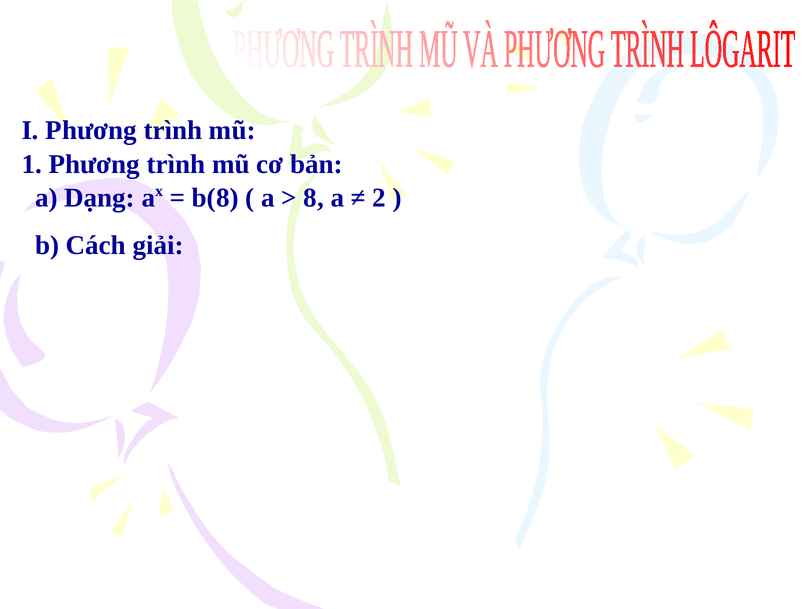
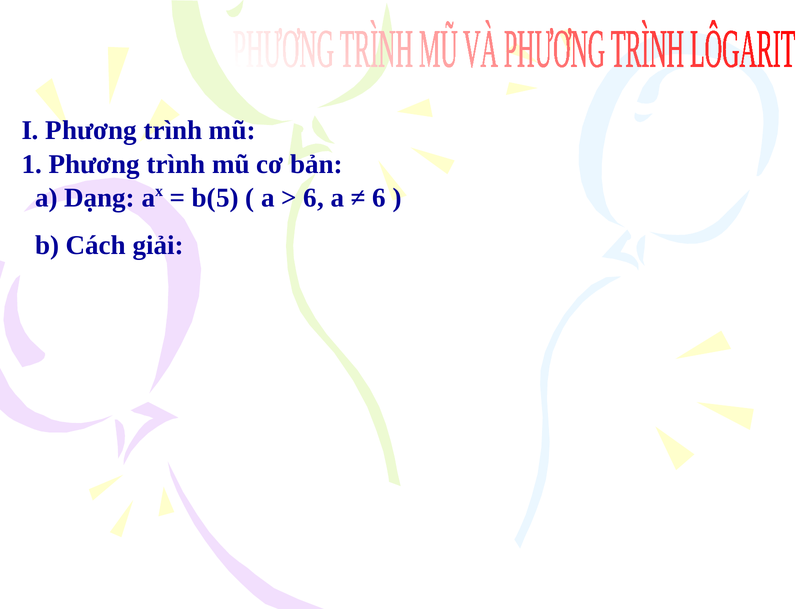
b(8: b(8 -> b(5 (215, 198)
8: 8 -> 6 (314, 198)
2: 2 -> 6 (379, 198)
